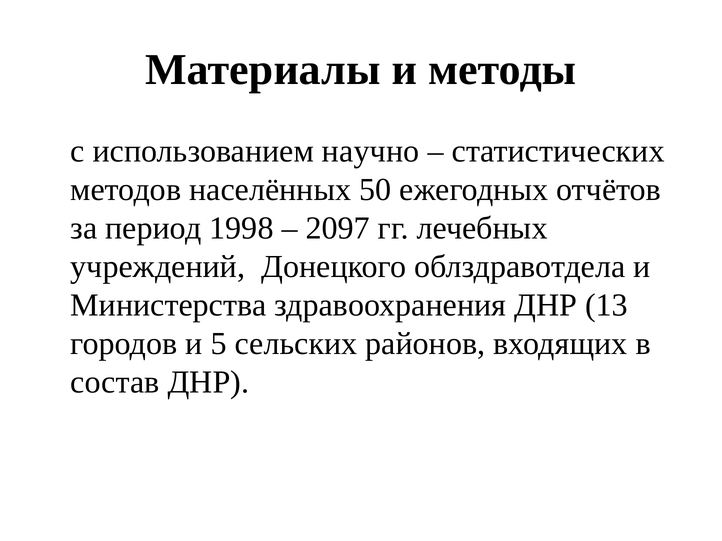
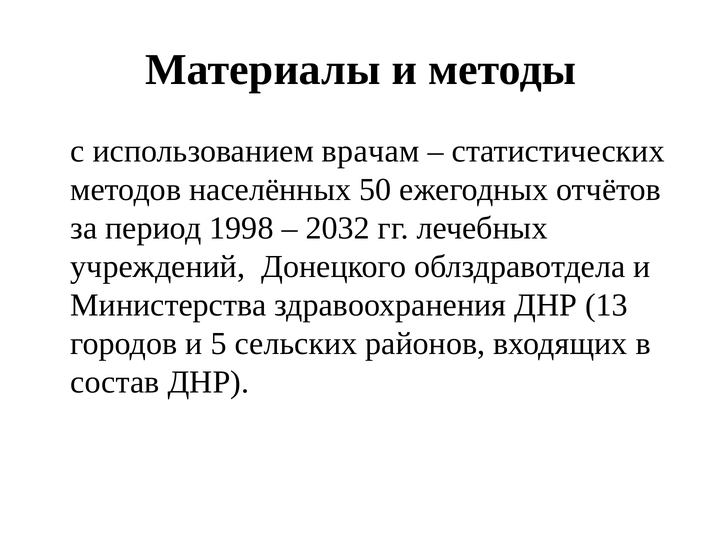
научно: научно -> врачам (371, 151)
2097: 2097 -> 2032 (338, 229)
